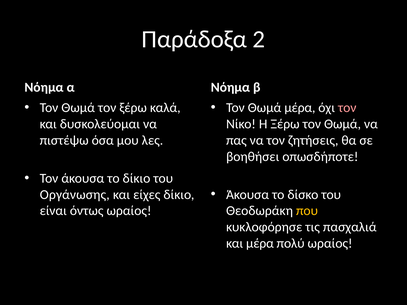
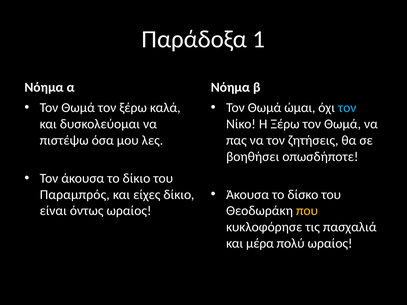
2: 2 -> 1 (259, 39)
Θωμά μέρα: μέρα -> ώμαι (300, 108)
τον colour: pink -> light blue (347, 108)
Οργάνωσης: Οργάνωσης -> Παραμπρός (75, 195)
